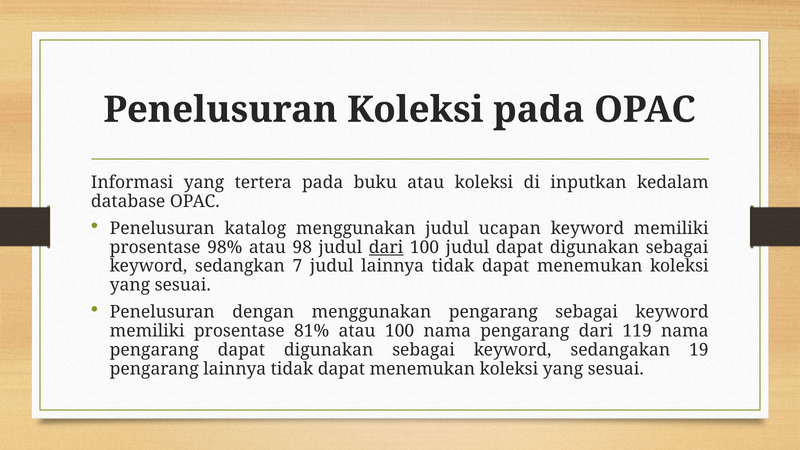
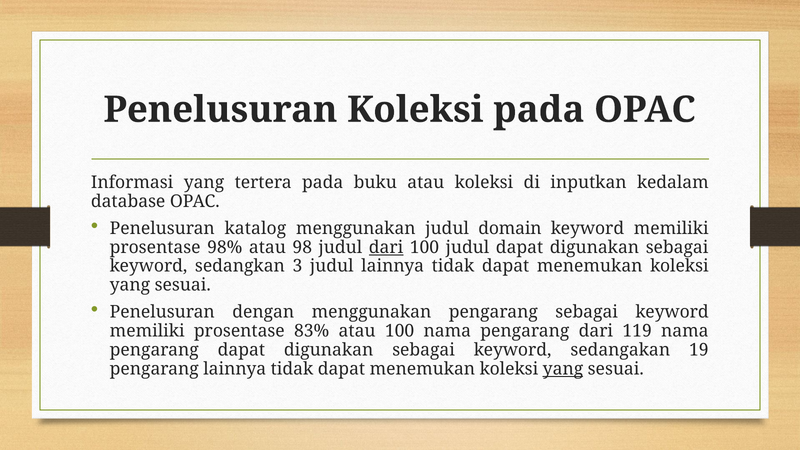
ucapan: ucapan -> domain (510, 228)
7: 7 -> 3 (297, 266)
81%: 81% -> 83% (312, 331)
yang underline: none -> present (563, 369)
